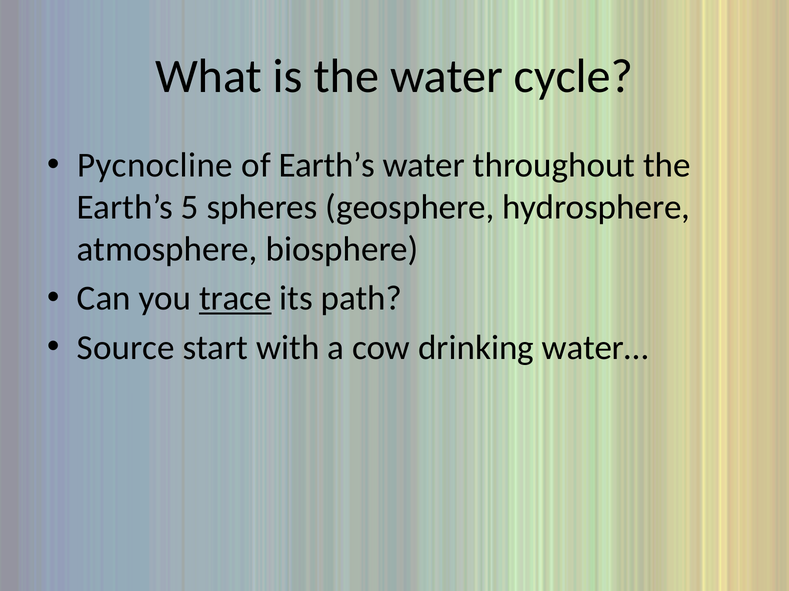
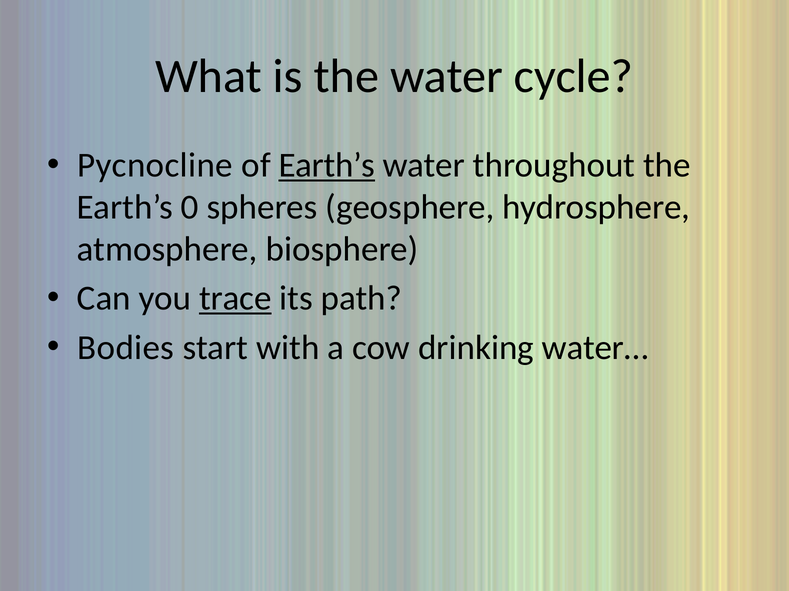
Earth’s underline: none -> present (327, 166)
5: 5 -> 0 (190, 208)
Source: Source -> Bodies (126, 348)
